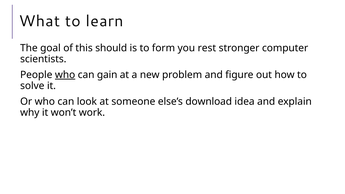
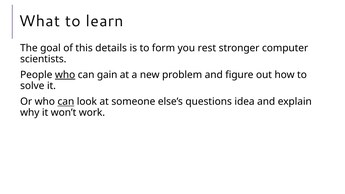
should: should -> details (111, 48)
can underline: none -> present (66, 102)
download: download -> questions (209, 102)
